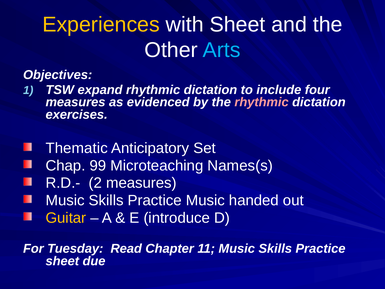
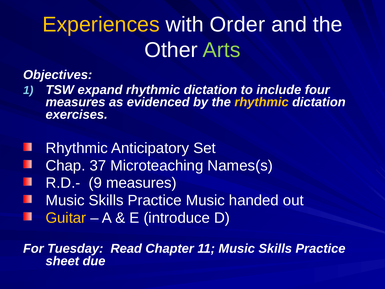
with Sheet: Sheet -> Order (237, 24)
Arts colour: light blue -> light green (222, 50)
rhythmic colour: pink -> yellow (262, 102)
Thematic: Thematic -> Rhythmic (77, 148)
99: 99 -> 37 (98, 165)
2: 2 -> 9 (95, 183)
